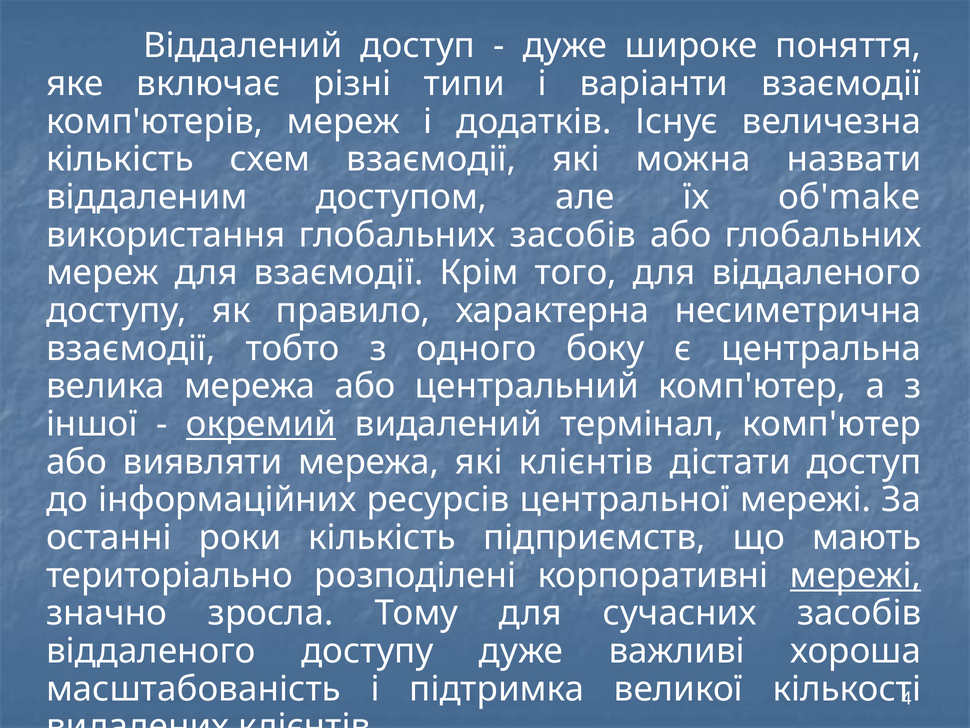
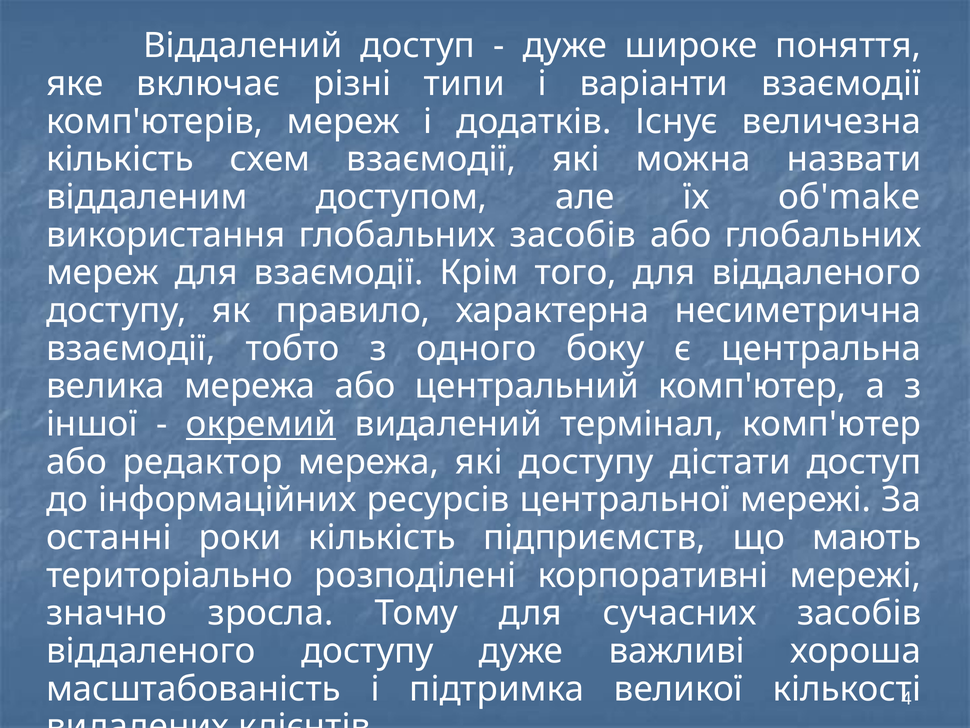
виявляти: виявляти -> редактор (203, 462)
які клієнтів: клієнтів -> доступу (586, 462)
мережі underline: present -> none (855, 575)
